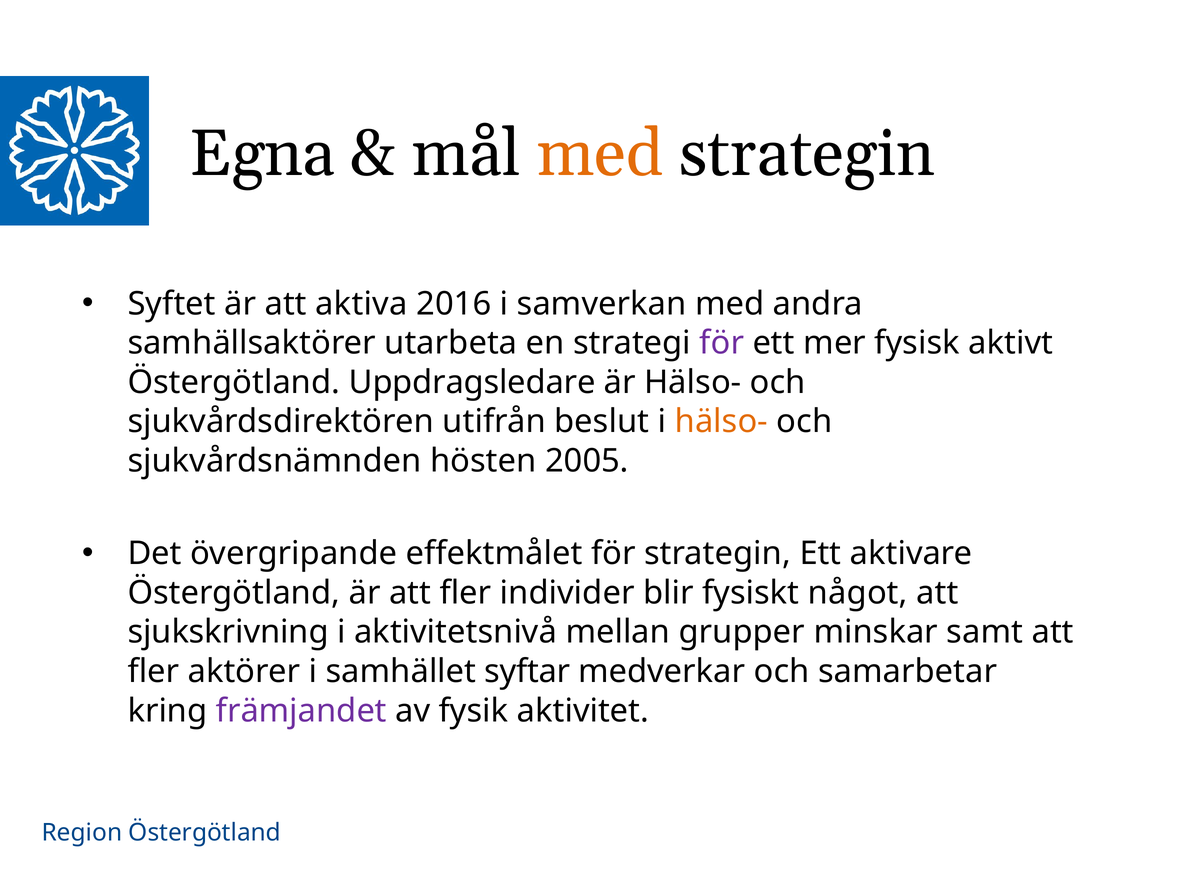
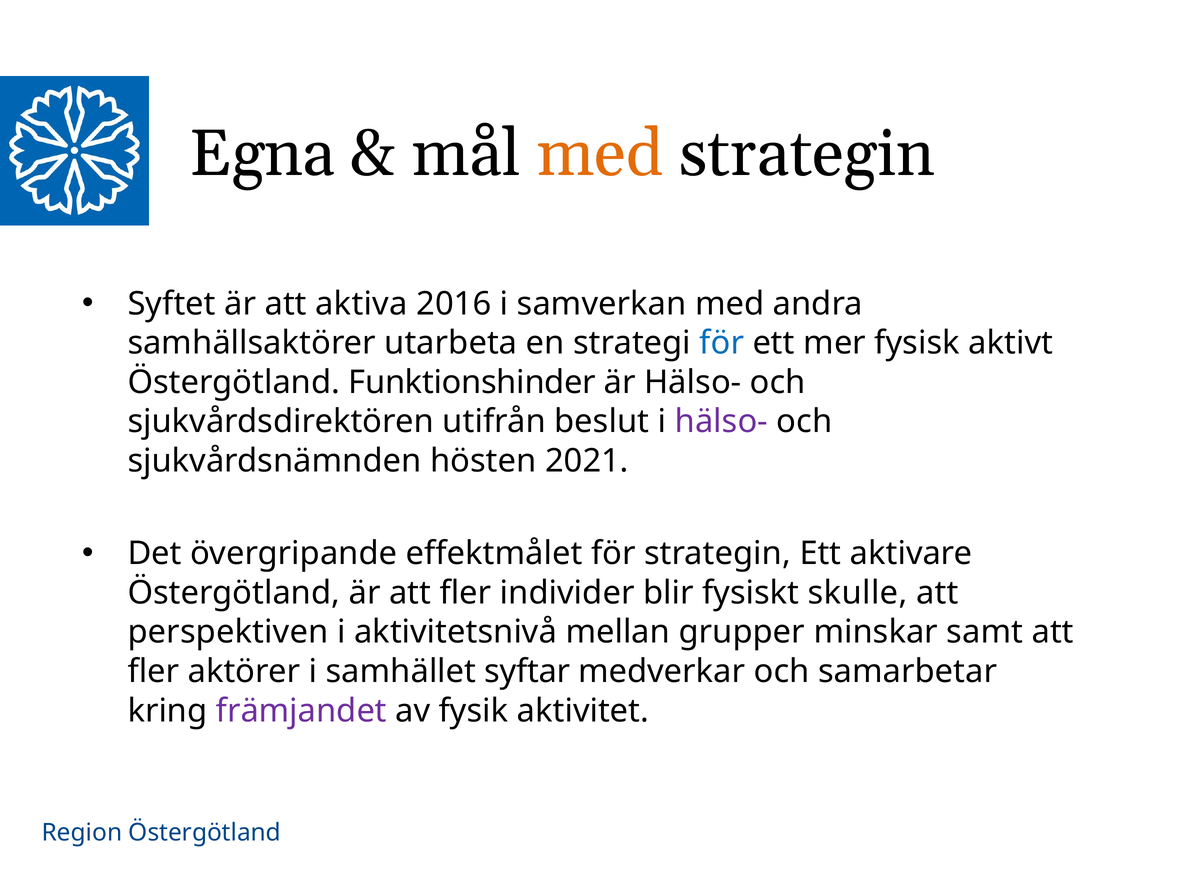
för colour: purple -> blue (722, 343)
Uppdragsledare: Uppdragsledare -> Funktionshinder (472, 382)
hälso- colour: orange -> purple (721, 422)
2005: 2005 -> 2021 (587, 461)
något: något -> skulle (858, 593)
sjukskrivning: sjukskrivning -> perspektiven (228, 633)
